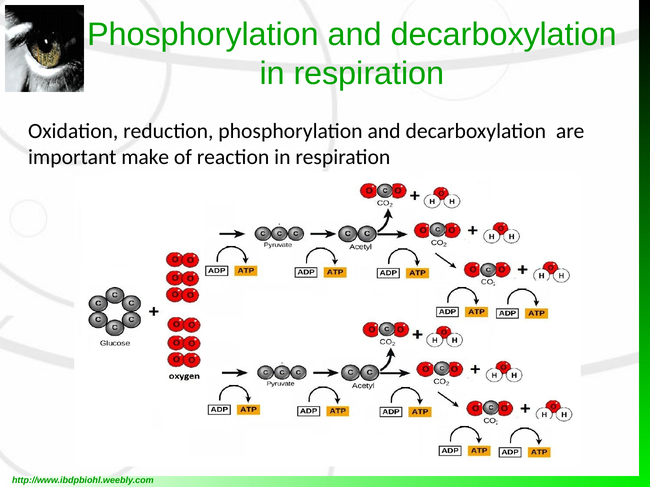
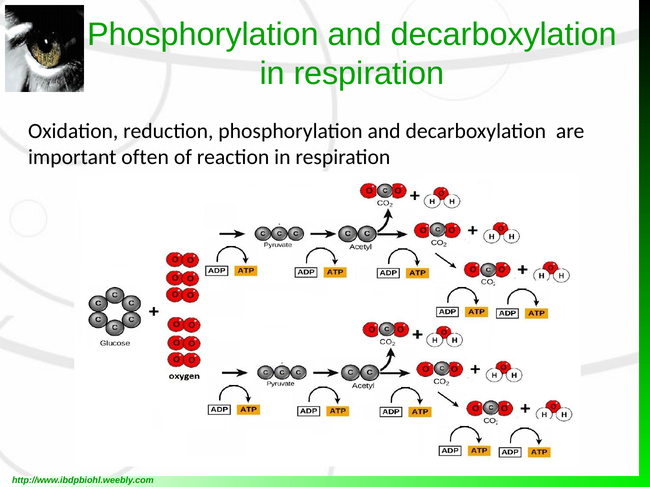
make: make -> often (145, 157)
